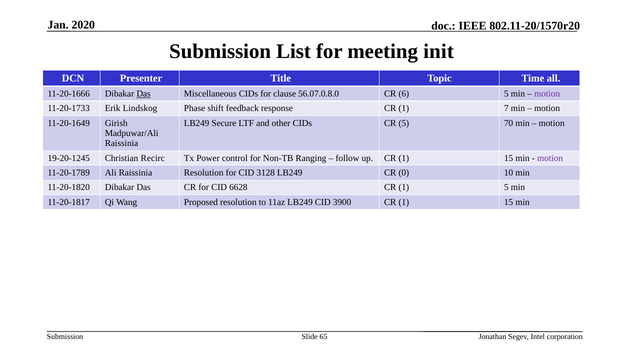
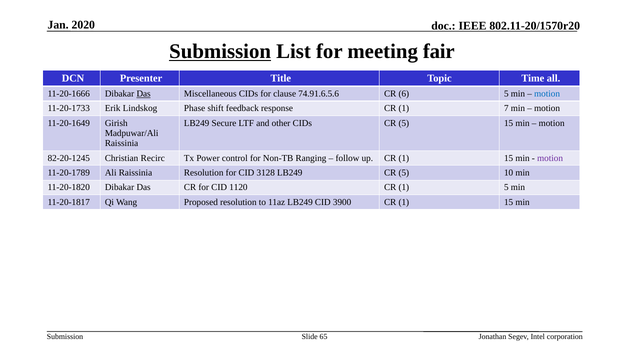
Submission underline: none -> present (220, 51)
init: init -> fair (439, 51)
56.07.0.8.0: 56.07.0.8.0 -> 74.91.6.5.6 (319, 94)
motion colour: purple -> blue (547, 94)
5 70: 70 -> 15 (509, 123)
19-20-1245: 19-20-1245 -> 82-20-1245 (69, 158)
LB249 CR 0: 0 -> 5 (404, 173)
6628: 6628 -> 1120 (238, 187)
